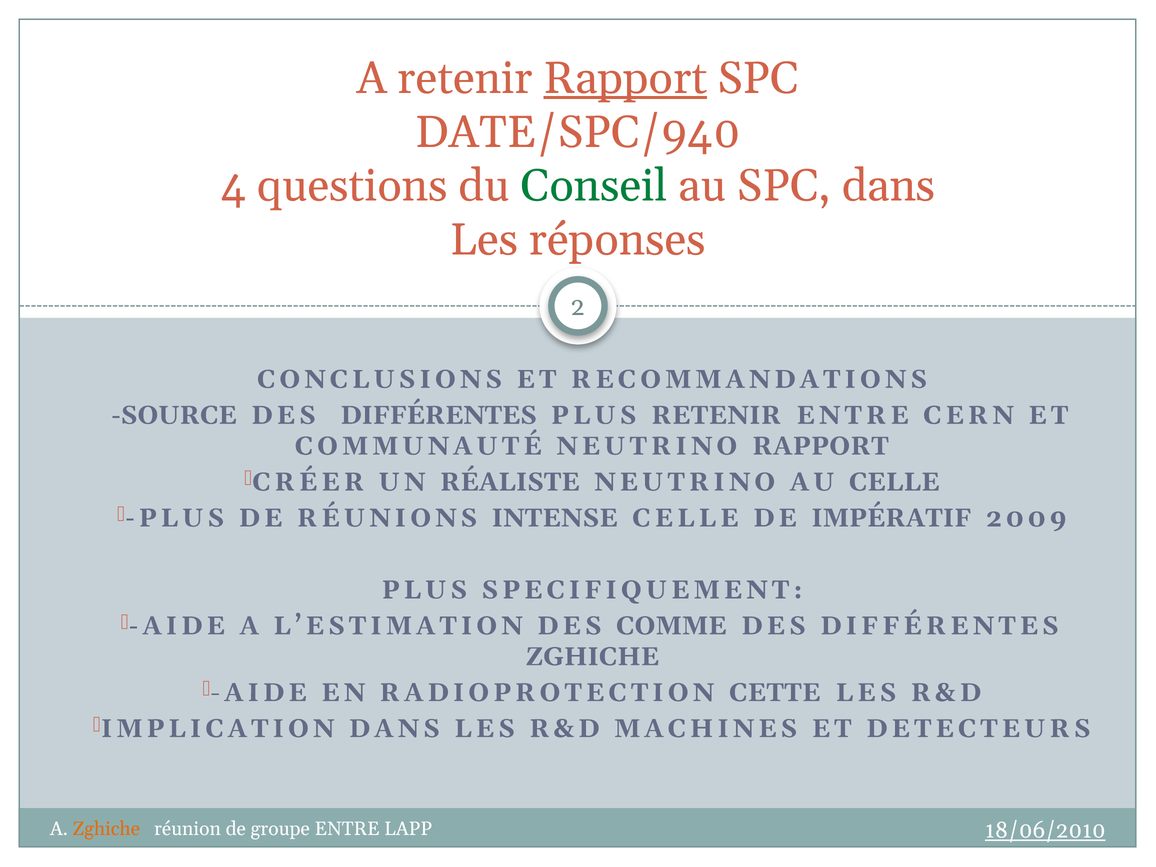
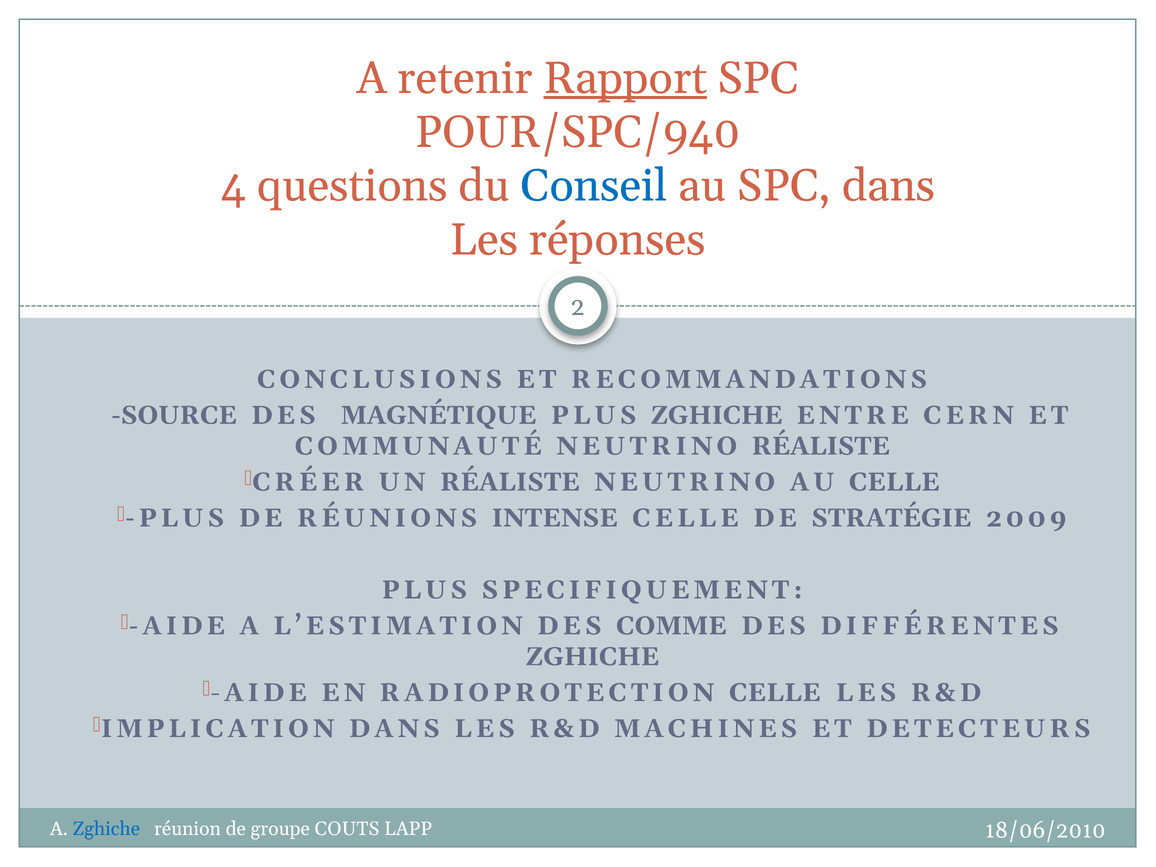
DATE/SPC/940: DATE/SPC/940 -> POUR/SPC/940 (578, 132)
Conseil colour: green -> blue (594, 186)
DIFFÉRENTES: DIFFÉRENTES -> MAGNÉTIQUE (438, 415)
PLUS RETENIR: RETENIR -> ZGHICHE (717, 415)
NEUTRINO RAPPORT: RAPPORT -> RÉALISTE (821, 446)
IMPÉRATIF: IMPÉRATIF -> STRATÉGIE (891, 518)
RADIOPROTECTION CETTE: CETTE -> CELLE (775, 693)
Zghiche colour: orange -> blue (106, 829)
groupe ENTRE: ENTRE -> COUTS (347, 829)
18/06/2010 underline: present -> none (1045, 830)
